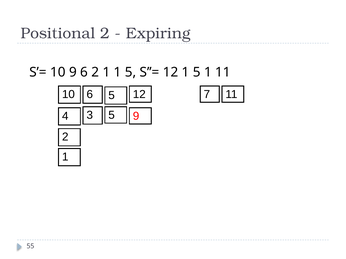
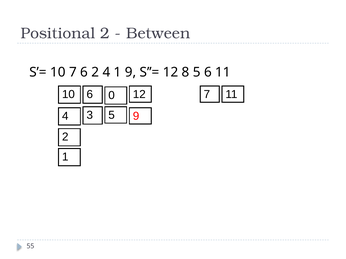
Expiring: Expiring -> Between (158, 33)
10 9: 9 -> 7 (73, 72)
2 1: 1 -> 4 (106, 72)
5: 5 -> 9 (130, 72)
12 1: 1 -> 8 (186, 72)
1: 1 -> 6 (208, 72)
6 5: 5 -> 0 (112, 95)
